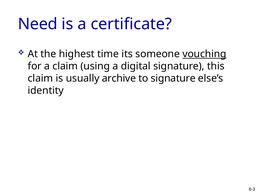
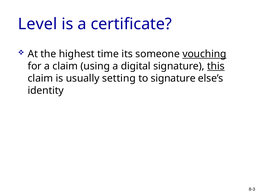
Need: Need -> Level (38, 24)
this underline: none -> present (216, 66)
archive: archive -> setting (119, 78)
